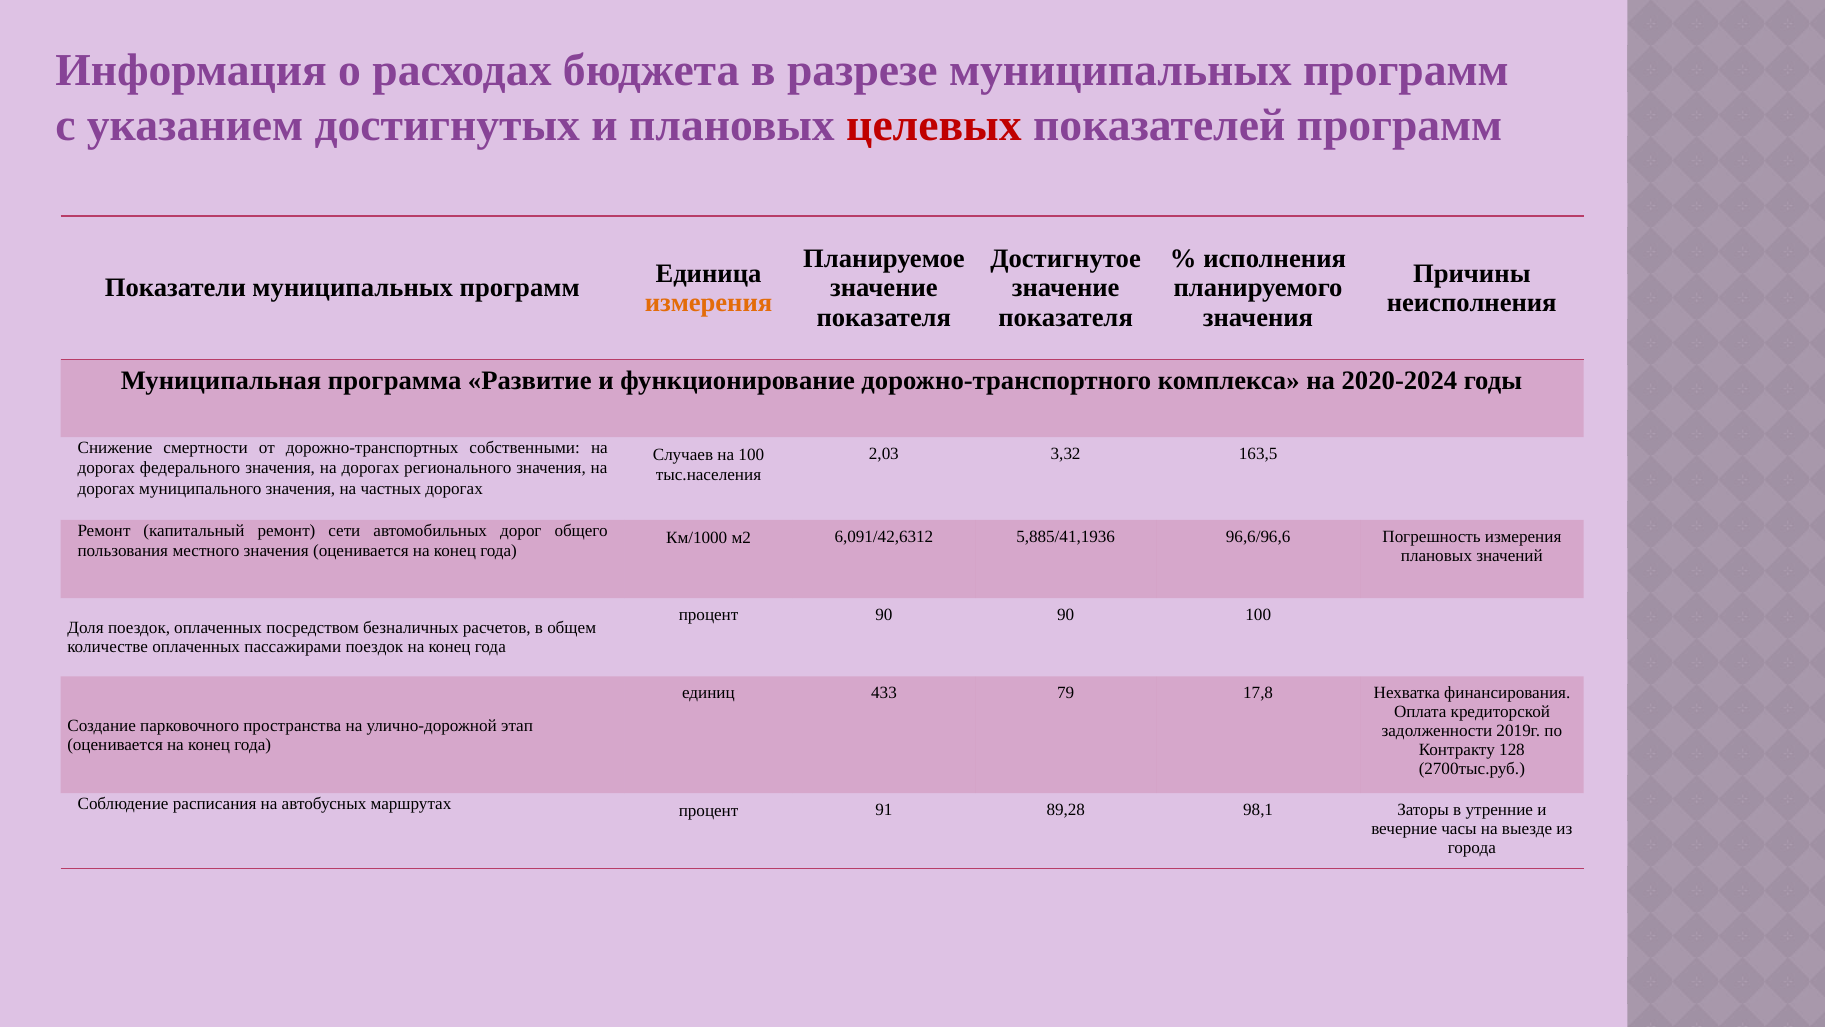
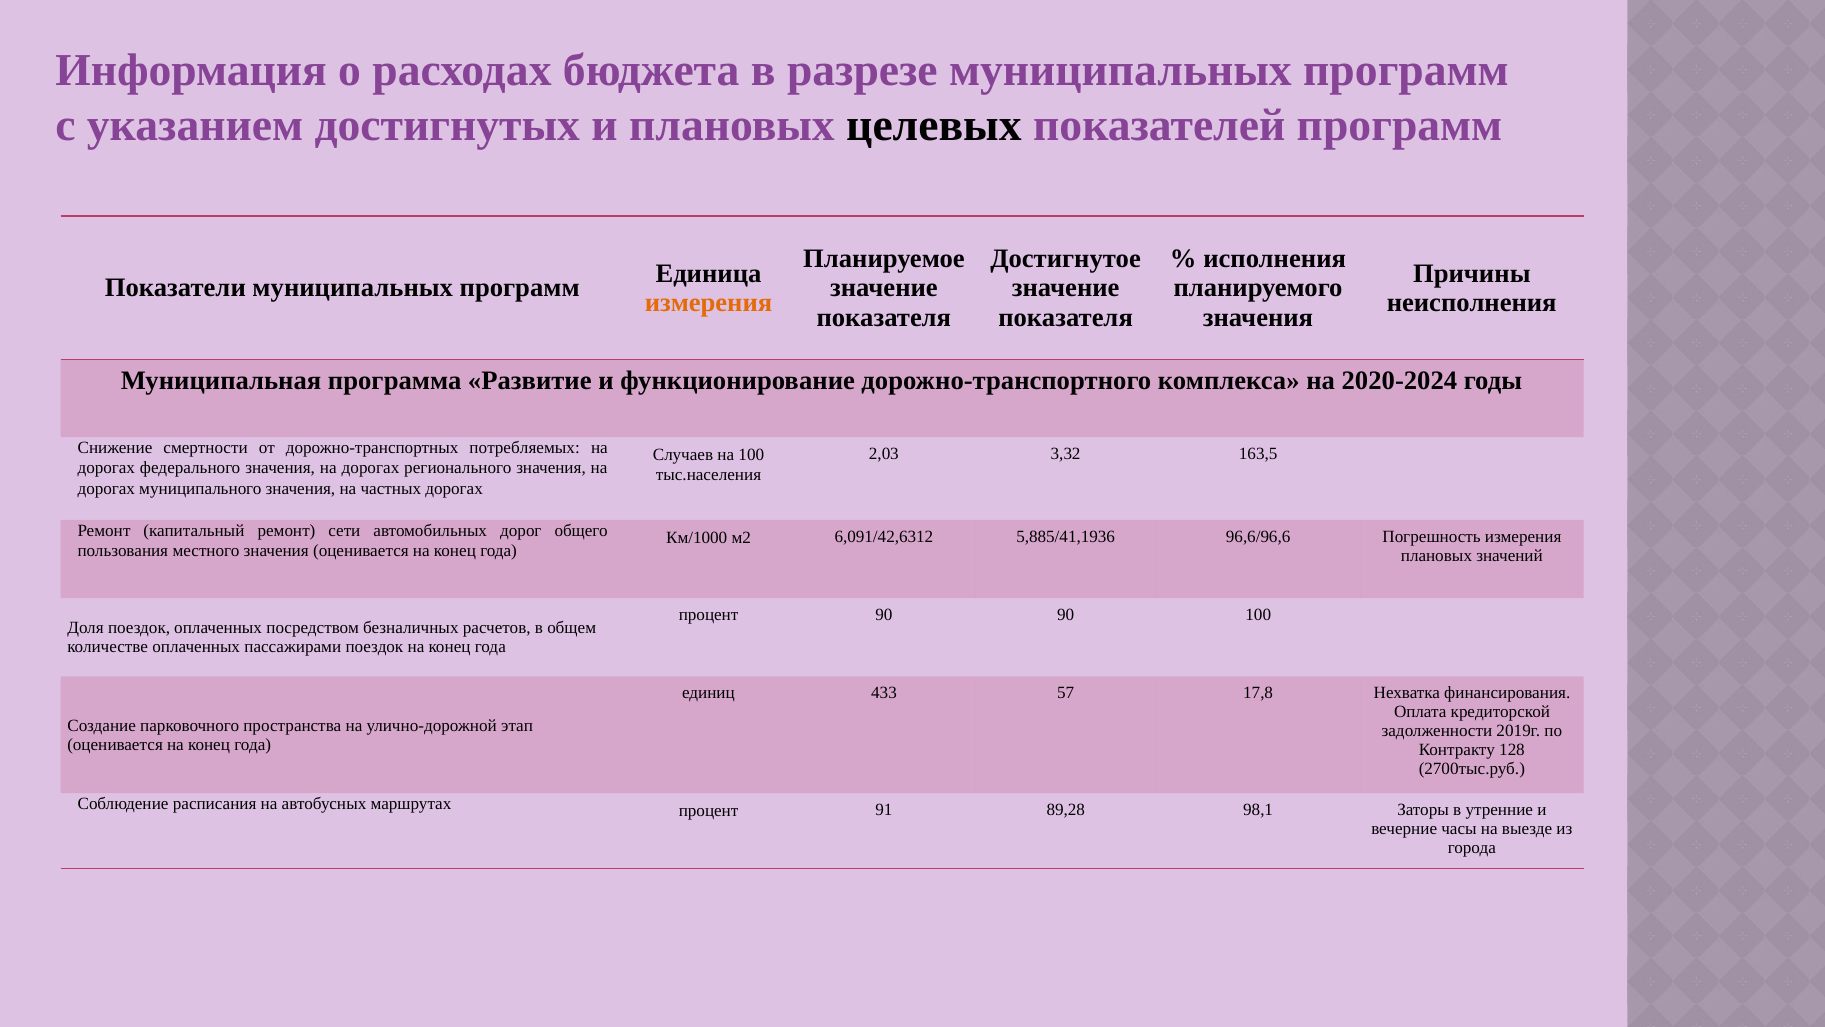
целевых colour: red -> black (934, 125)
собственными: собственными -> потребляемых (525, 448)
79: 79 -> 57 (1066, 693)
